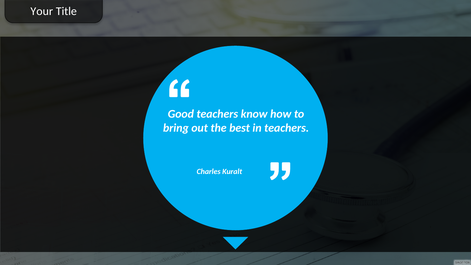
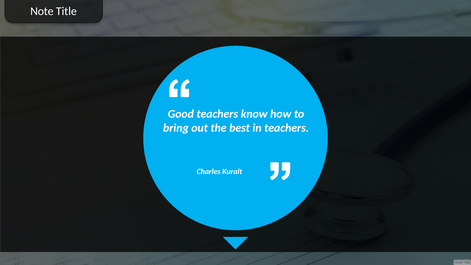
Your: Your -> Note (42, 11)
